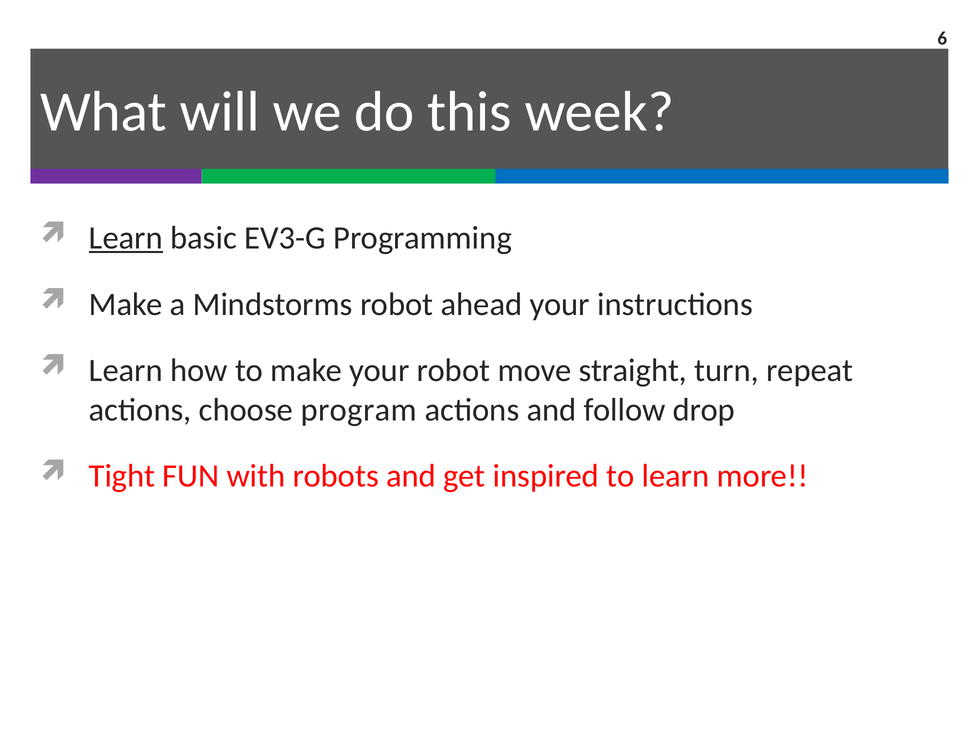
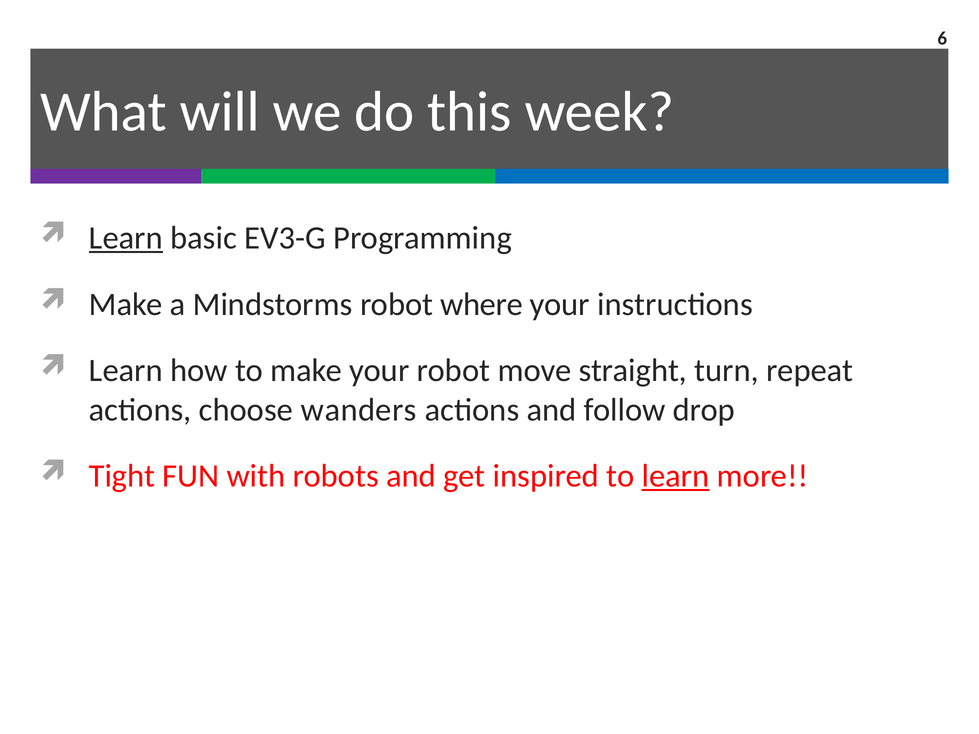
ahead: ahead -> where (482, 304)
program: program -> wanders (359, 410)
learn underline: none -> present (675, 476)
